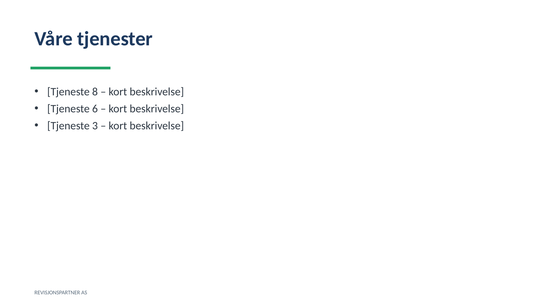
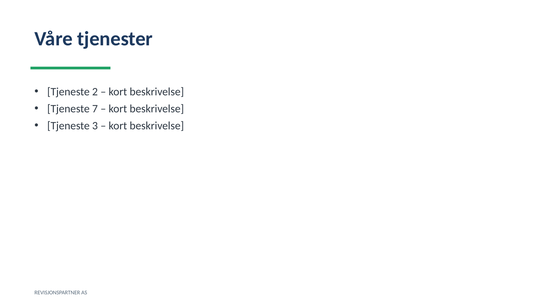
8: 8 -> 2 (95, 92)
6: 6 -> 7 (95, 109)
